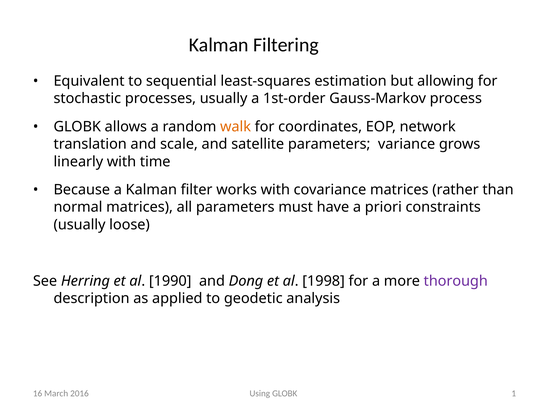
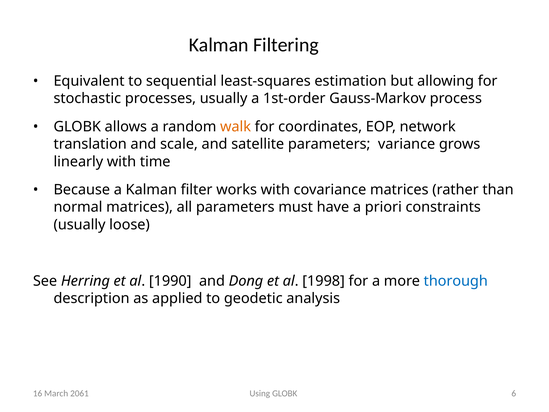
thorough colour: purple -> blue (456, 281)
2016: 2016 -> 2061 (79, 393)
1: 1 -> 6 (514, 393)
